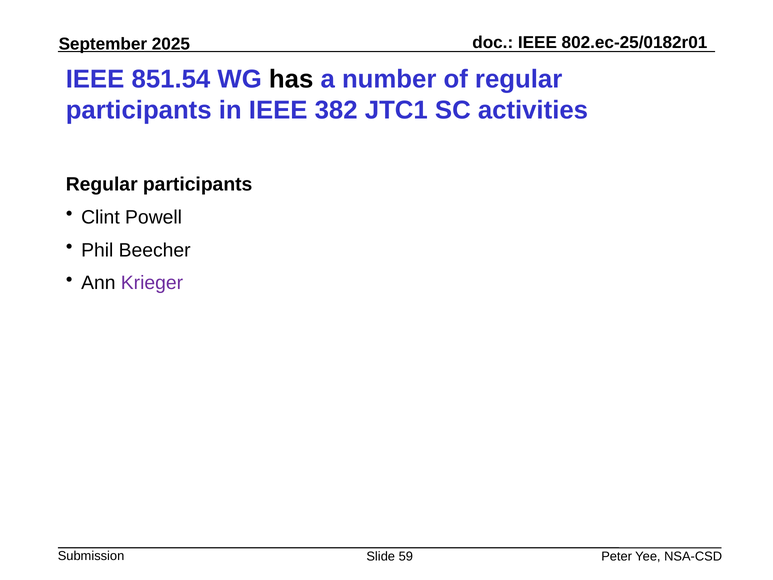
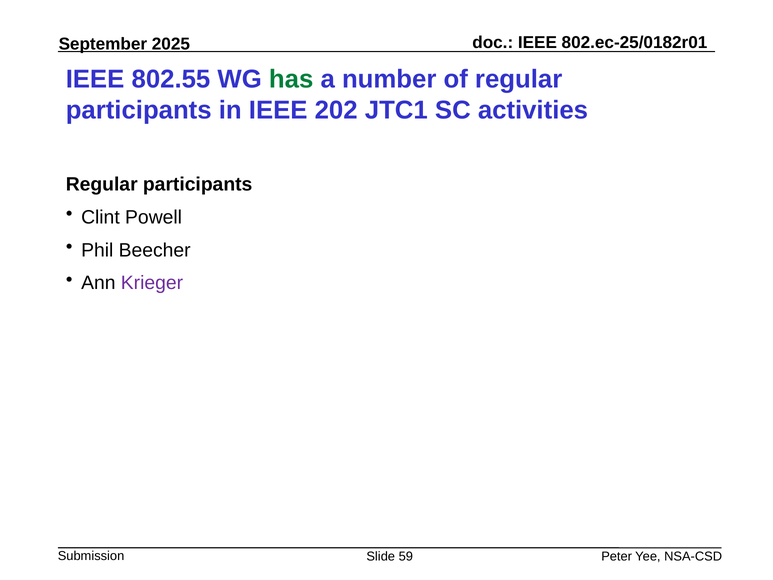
851.54: 851.54 -> 802.55 (171, 79)
has colour: black -> green (291, 79)
382: 382 -> 202 (336, 110)
